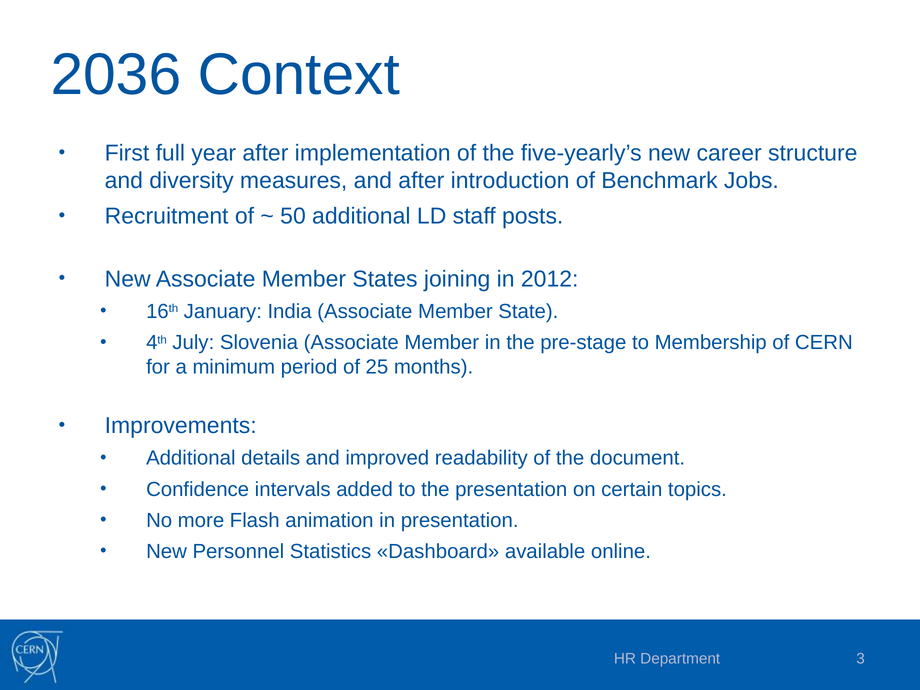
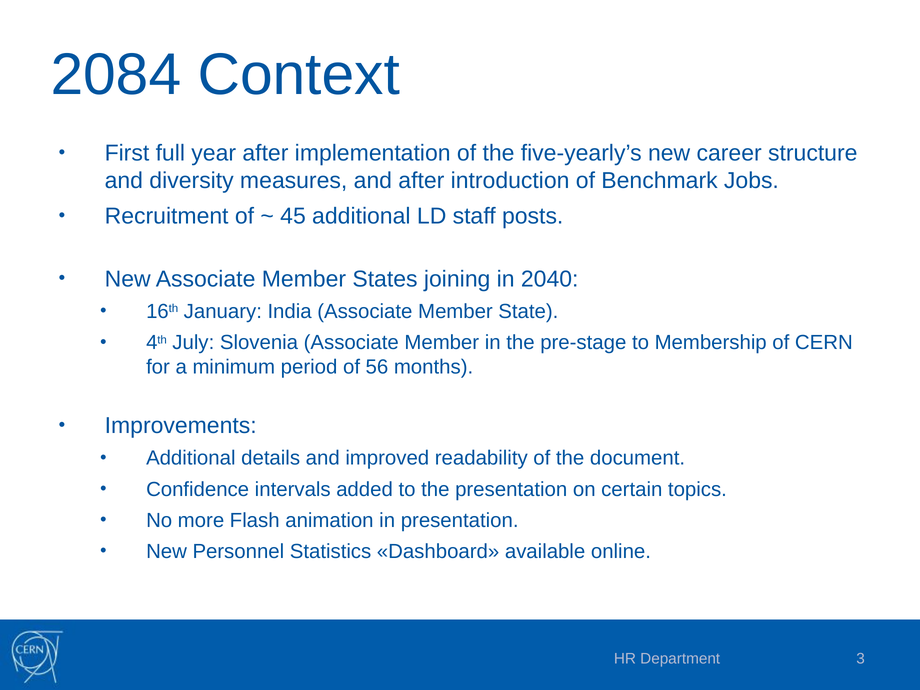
2036: 2036 -> 2084 (116, 75)
50: 50 -> 45 (293, 216)
2012: 2012 -> 2040 (550, 279)
25: 25 -> 56 (377, 367)
